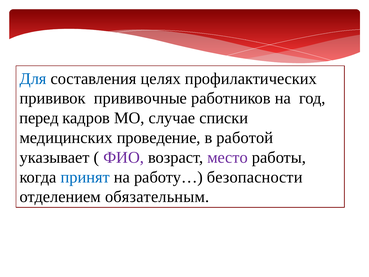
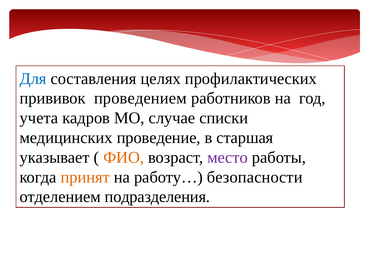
прививочные: прививочные -> проведением (140, 98)
перед: перед -> учета (39, 118)
работой: работой -> старшая (245, 138)
ФИО colour: purple -> orange (124, 157)
принят colour: blue -> orange (85, 177)
обязательным: обязательным -> подразделения (157, 197)
